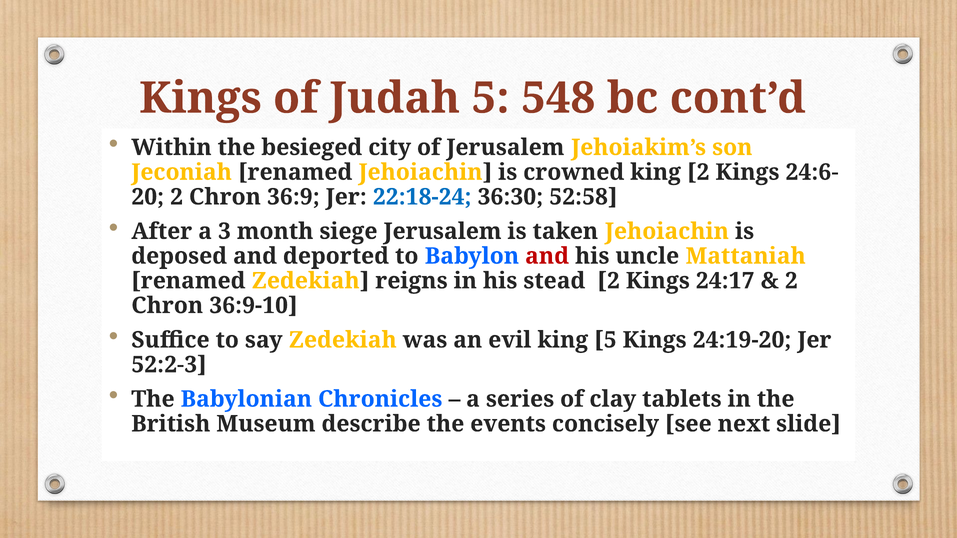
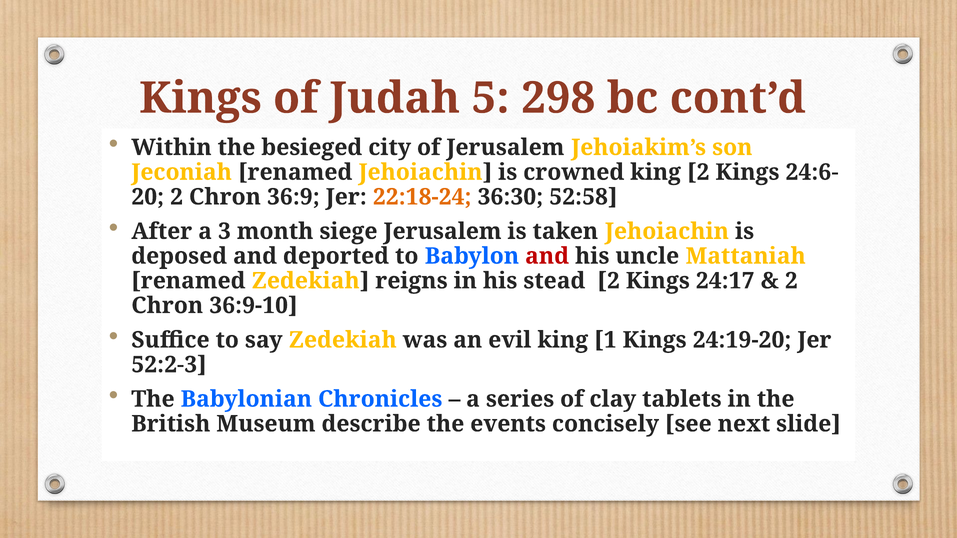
548: 548 -> 298 (558, 98)
22:18-24 colour: blue -> orange (422, 197)
king 5: 5 -> 1 (605, 340)
